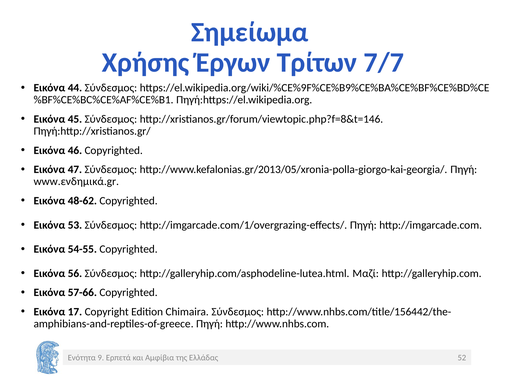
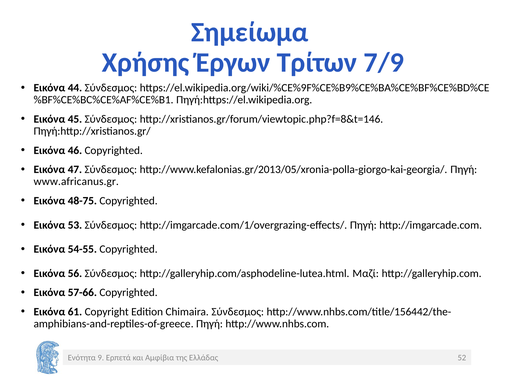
7/7: 7/7 -> 7/9 (384, 63)
www.ενδημικά.gr: www.ενδημικά.gr -> www.africanus.gr (76, 182)
48-62: 48-62 -> 48-75 (82, 201)
17: 17 -> 61 (75, 312)
